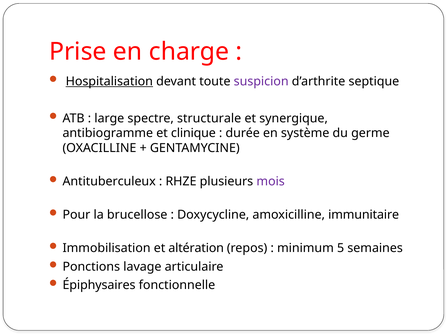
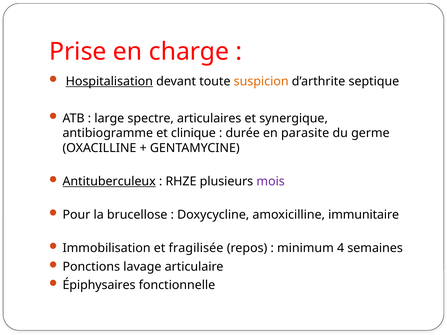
suspicion colour: purple -> orange (261, 81)
structurale: structurale -> articulaires (209, 118)
système: système -> parasite (305, 133)
Antituberculeux underline: none -> present (109, 182)
altération: altération -> fragilisée (196, 248)
5: 5 -> 4 (341, 248)
